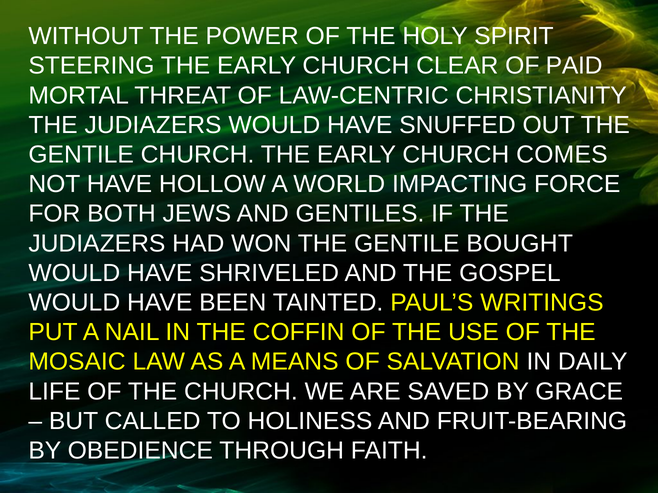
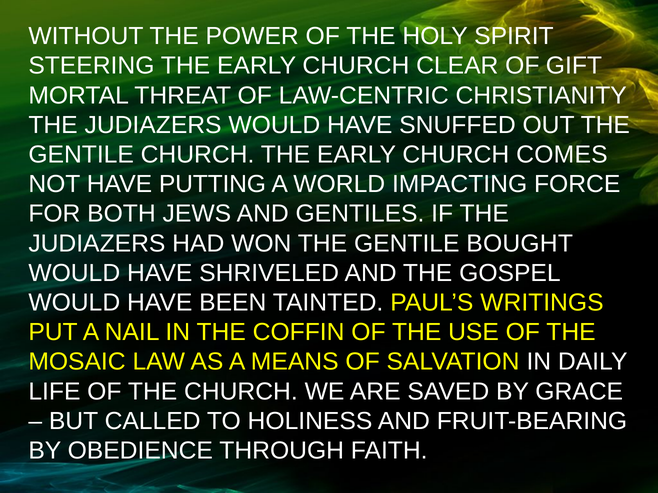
PAID: PAID -> GIFT (574, 66)
HOLLOW: HOLLOW -> PUTTING (213, 184)
